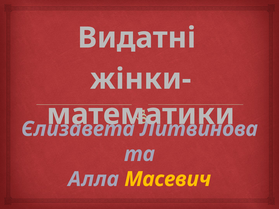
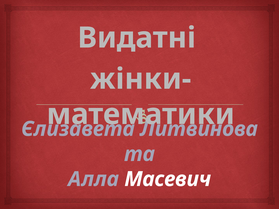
Масевич colour: yellow -> white (168, 179)
